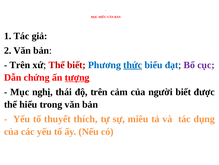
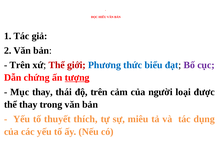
Thể biết: biết -> giới (76, 65)
thức underline: present -> none (133, 65)
Mục nghị: nghị -> thay (42, 92)
người biết: biết -> loại (183, 92)
thể hiểu: hiểu -> thay (28, 104)
